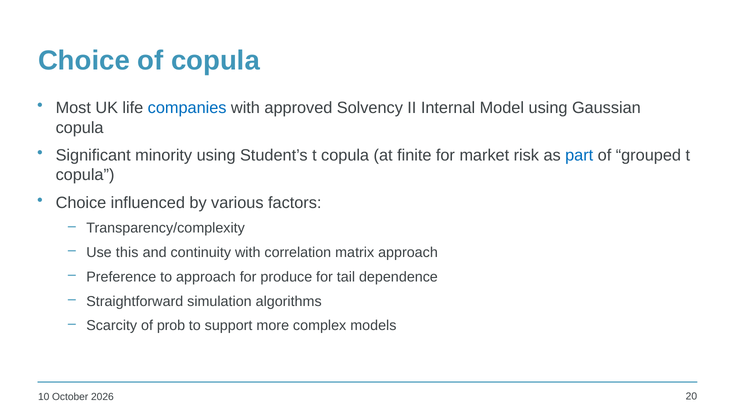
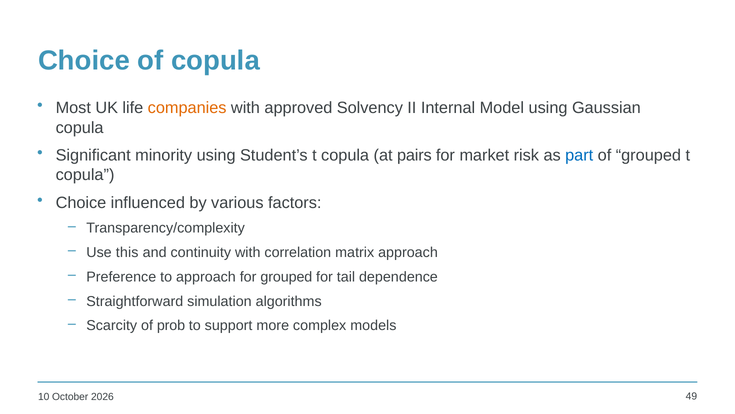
companies colour: blue -> orange (187, 108)
finite: finite -> pairs (414, 155)
for produce: produce -> grouped (286, 277)
20: 20 -> 49 (691, 396)
